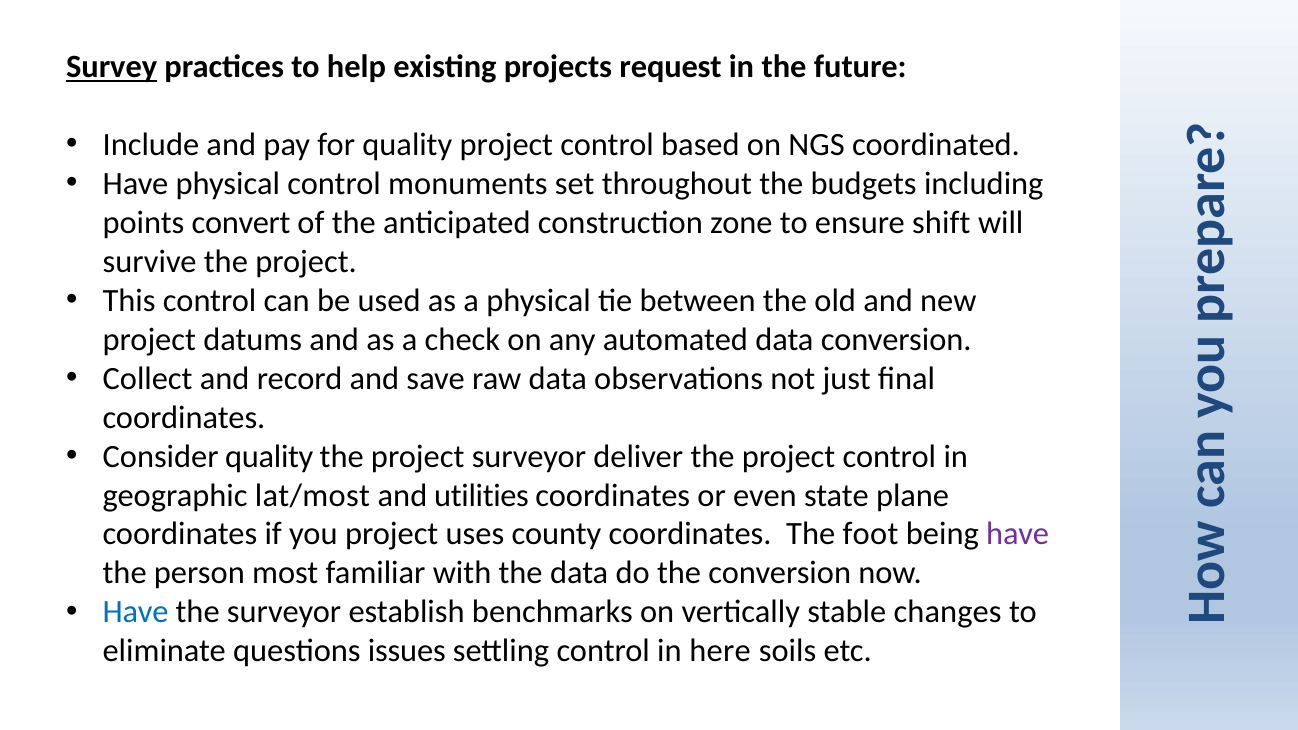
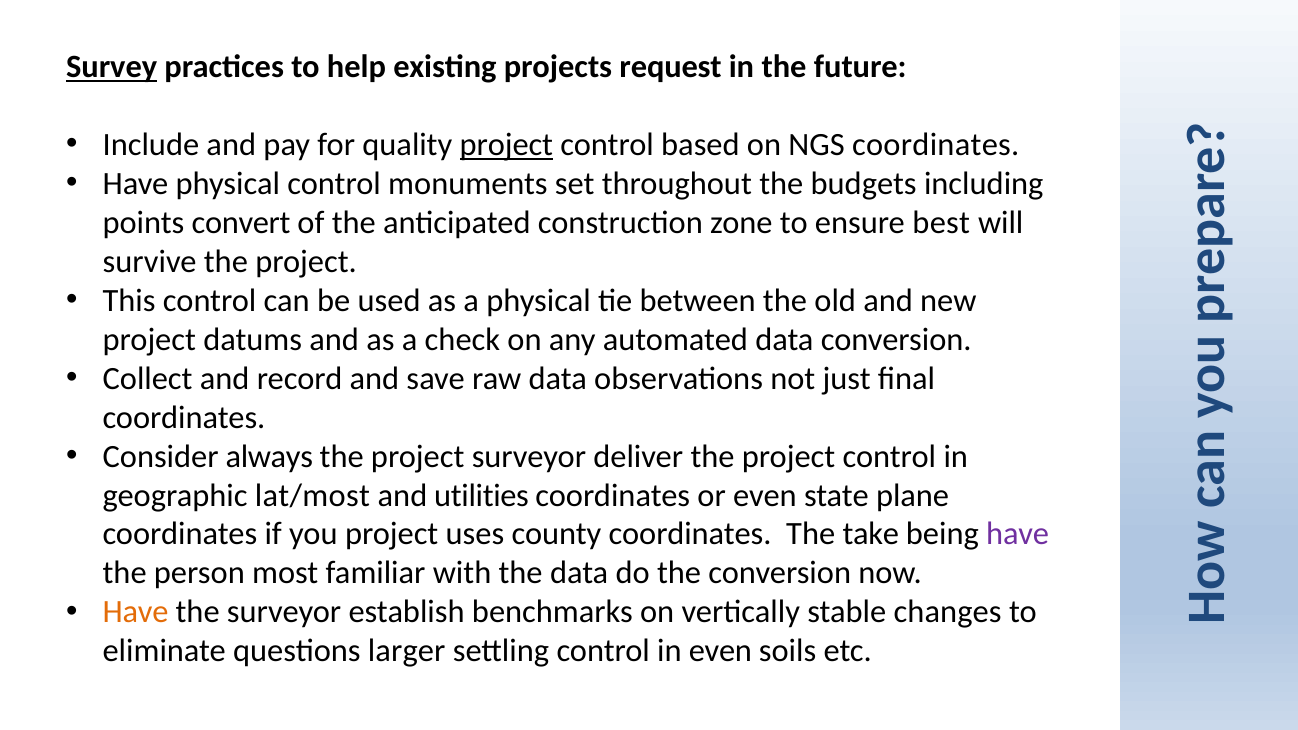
project underline: none -> present (506, 145)
NGS coordinated: coordinated -> coordinates (936, 145)
shift: shift -> best (941, 223)
Consider quality: quality -> always (269, 456)
foot: foot -> take (871, 534)
Have colour: blue -> orange (136, 612)
issues: issues -> larger (407, 651)
in here: here -> even (720, 651)
